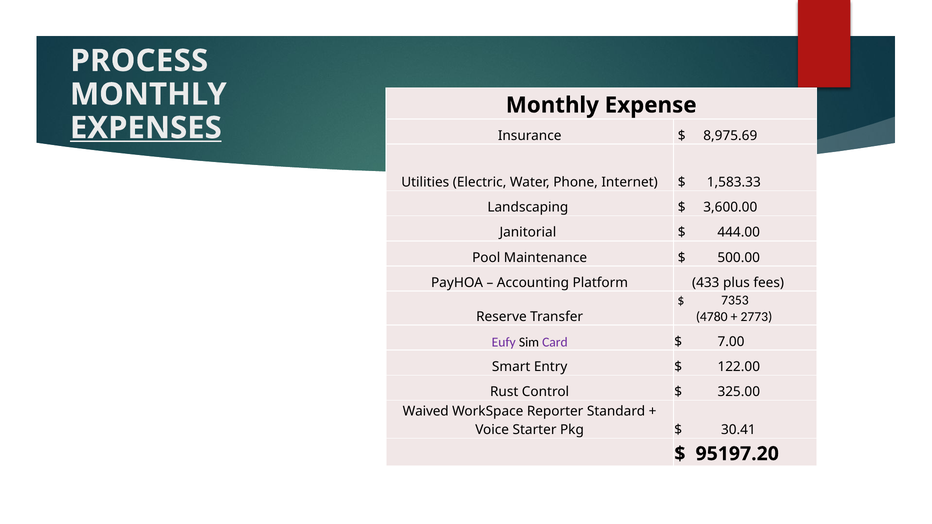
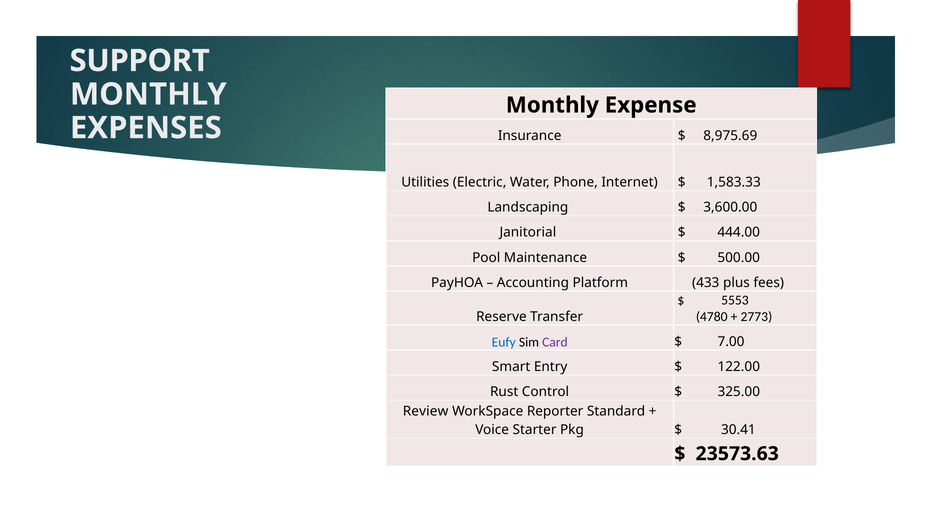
PROCESS: PROCESS -> SUPPORT (140, 61)
EXPENSES underline: present -> none (146, 128)
7353: 7353 -> 5553 (735, 301)
Eufy colour: purple -> blue (504, 342)
Waived: Waived -> Review (426, 412)
95197.20: 95197.20 -> 23573.63 (737, 454)
